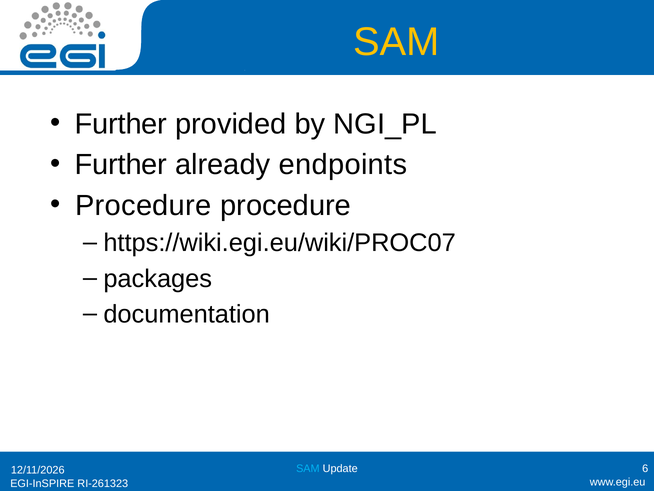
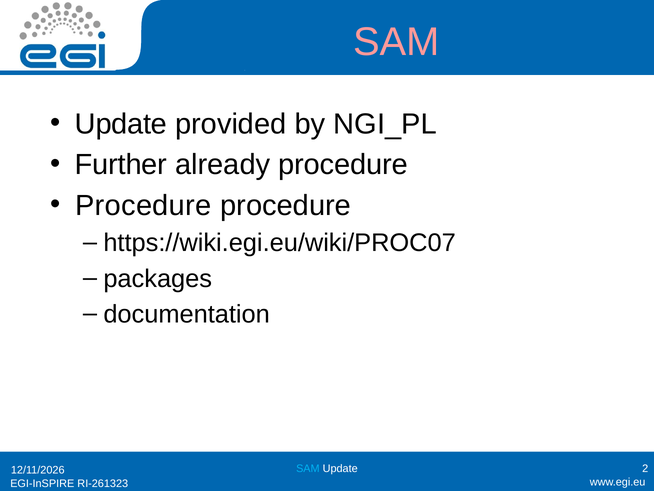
SAM colour: yellow -> pink (396, 42)
Further: Further -> Update (121, 124)
already endpoints: endpoints -> procedure (343, 164)
6: 6 -> 2 (645, 468)
